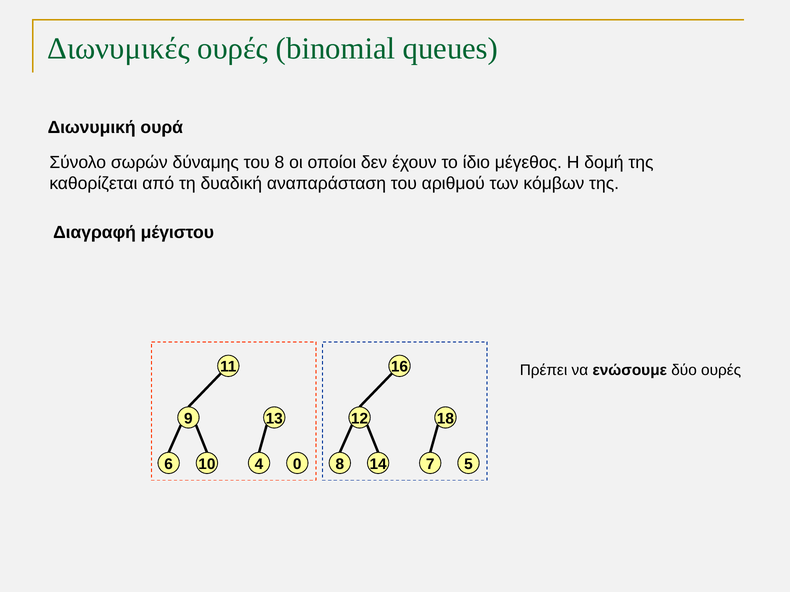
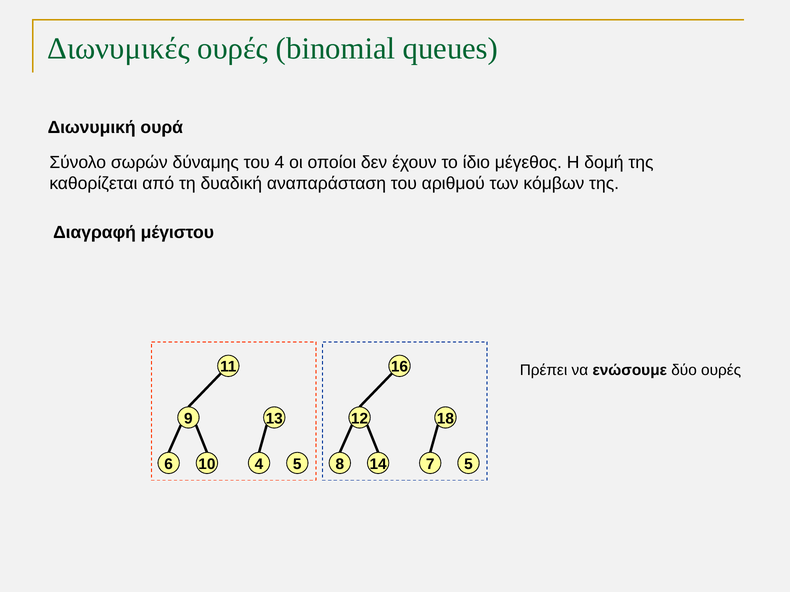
του 8: 8 -> 4 (279, 163)
6 0: 0 -> 5 (297, 464)
